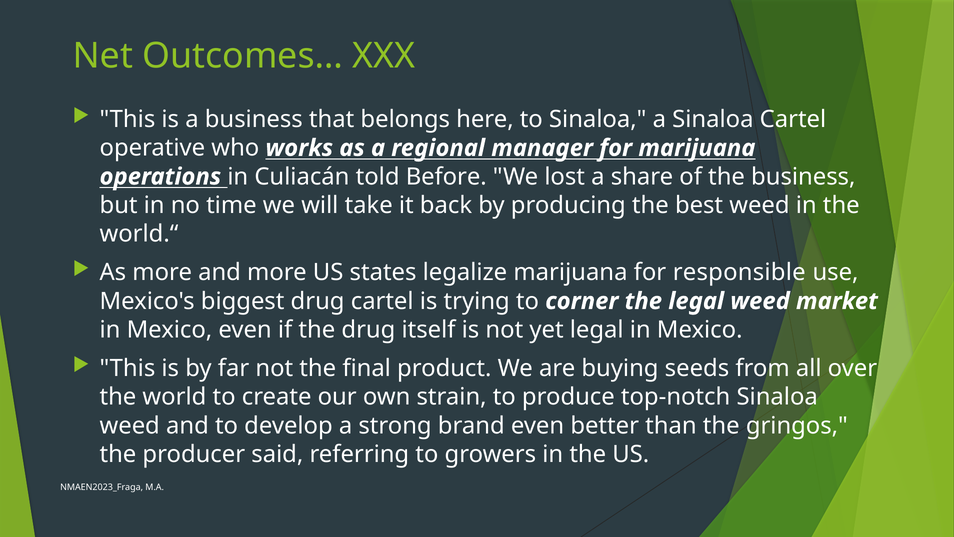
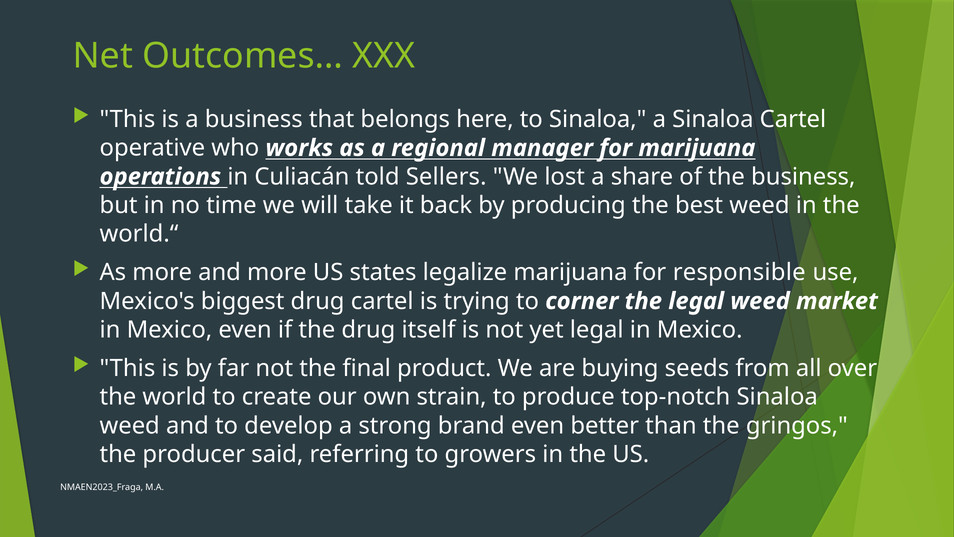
Before: Before -> Sellers (446, 177)
